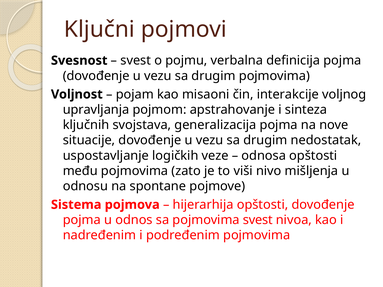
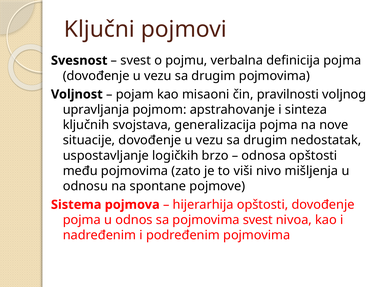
interakcije: interakcije -> pravilnosti (288, 94)
veze: veze -> brzo (215, 156)
